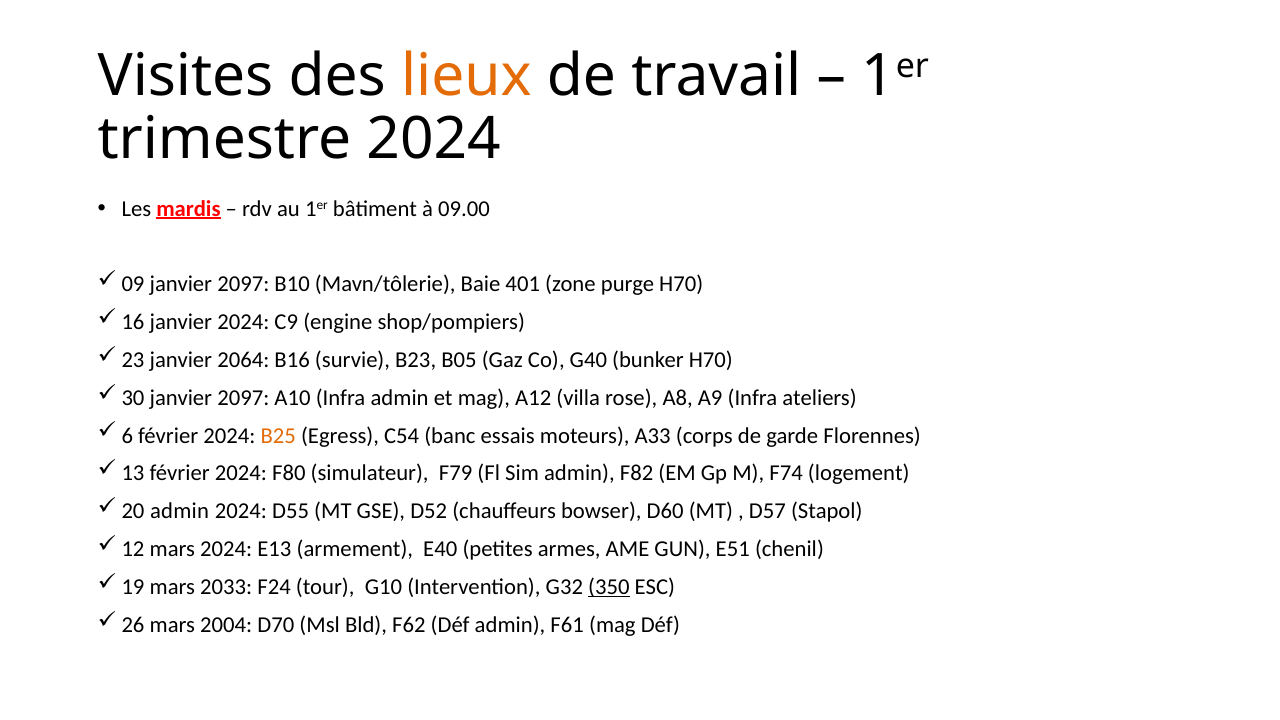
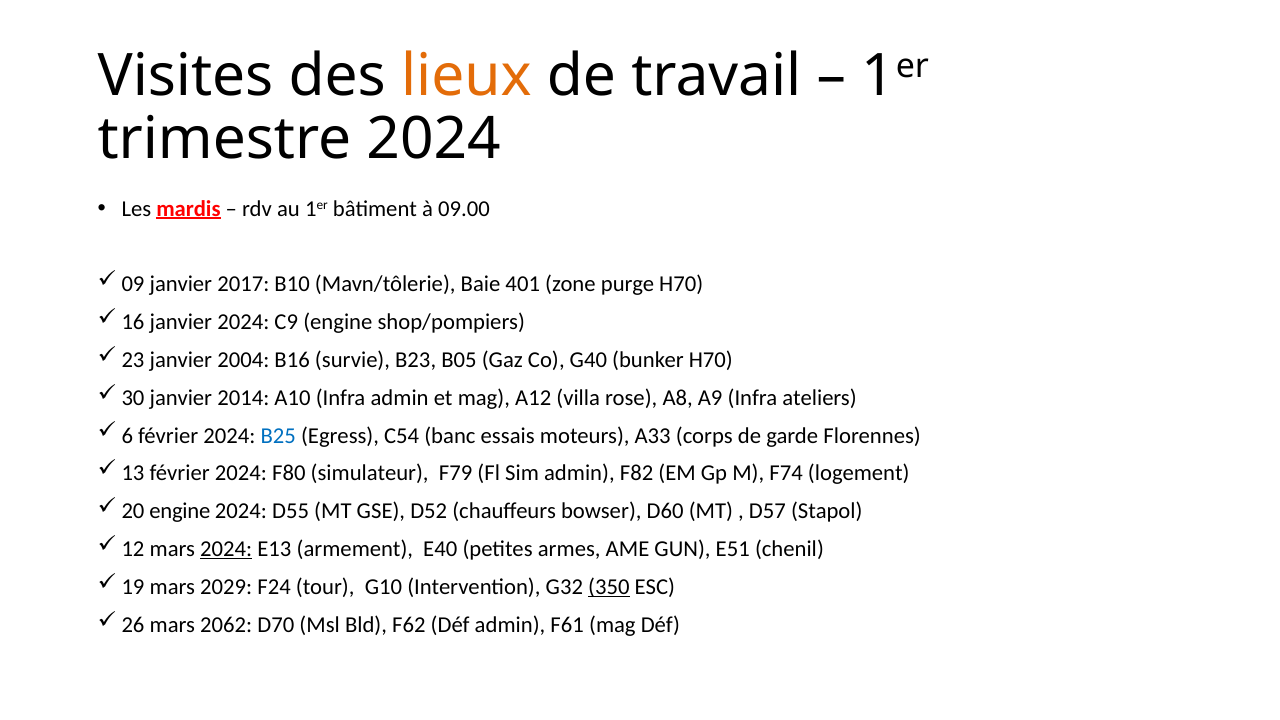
2097: 2097 -> 2017 (243, 284)
2064: 2064 -> 2004 (243, 360)
2097: 2097 -> 2014 (243, 398)
B25 colour: orange -> blue (278, 436)
admin: admin -> engine (180, 511)
2024 underline: none -> present (226, 549)
2033: 2033 -> 2029 (226, 587)
2004: 2004 -> 2062 (226, 625)
